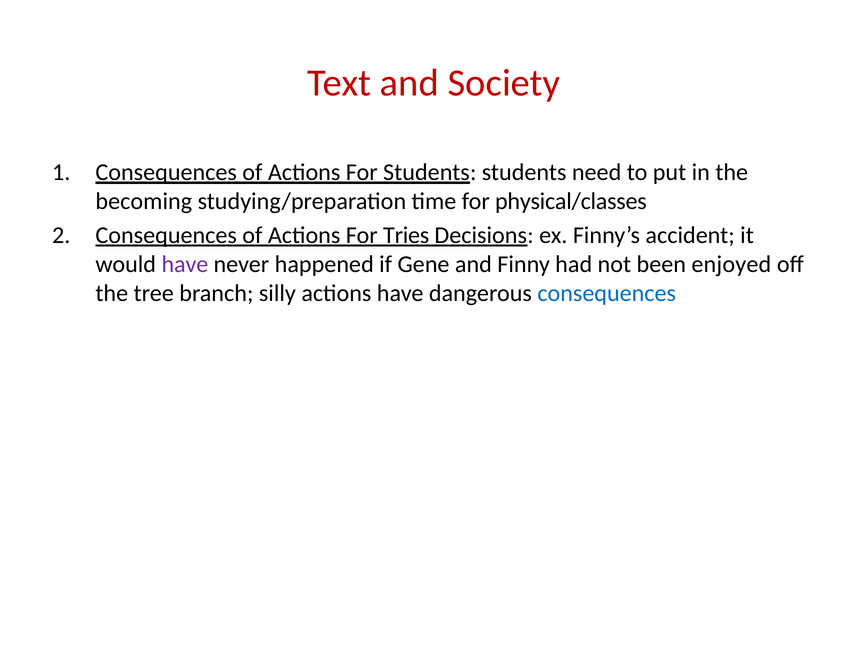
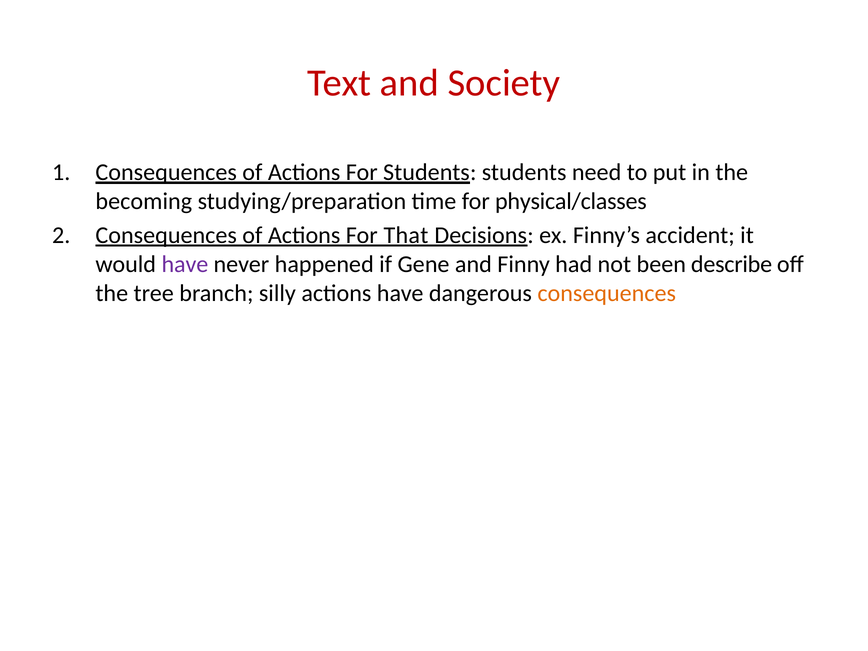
Tries: Tries -> That (406, 235)
enjoyed: enjoyed -> describe (732, 264)
consequences colour: blue -> orange (607, 293)
